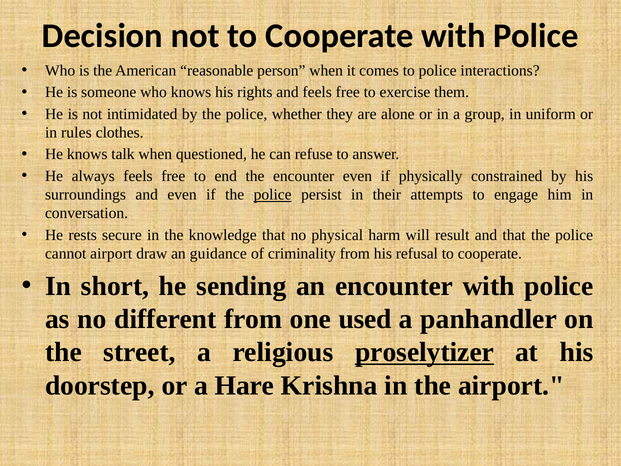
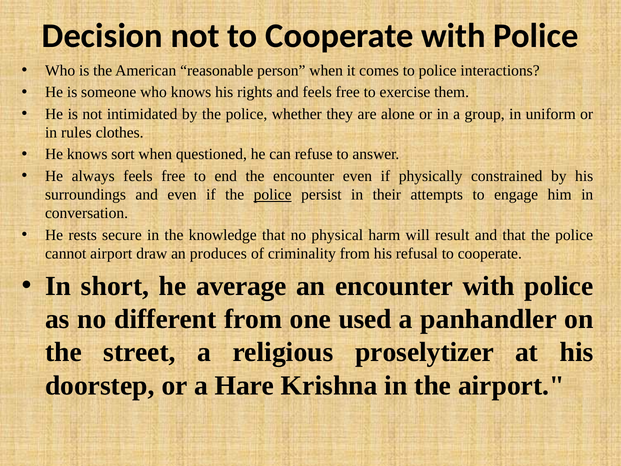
talk: talk -> sort (123, 154)
guidance: guidance -> produces (218, 254)
sending: sending -> average (241, 286)
proselytizer underline: present -> none (425, 352)
